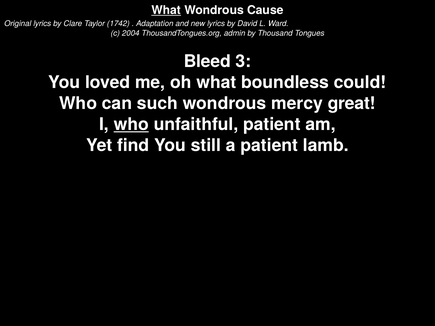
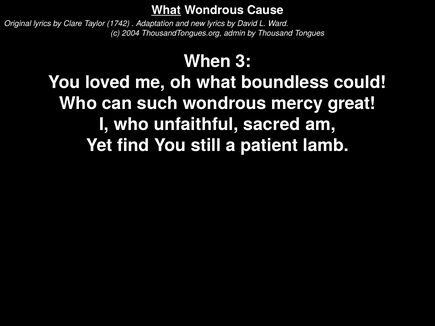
Bleed: Bleed -> When (207, 61)
who underline: present -> none (131, 125)
unfaithful patient: patient -> sacred (272, 125)
